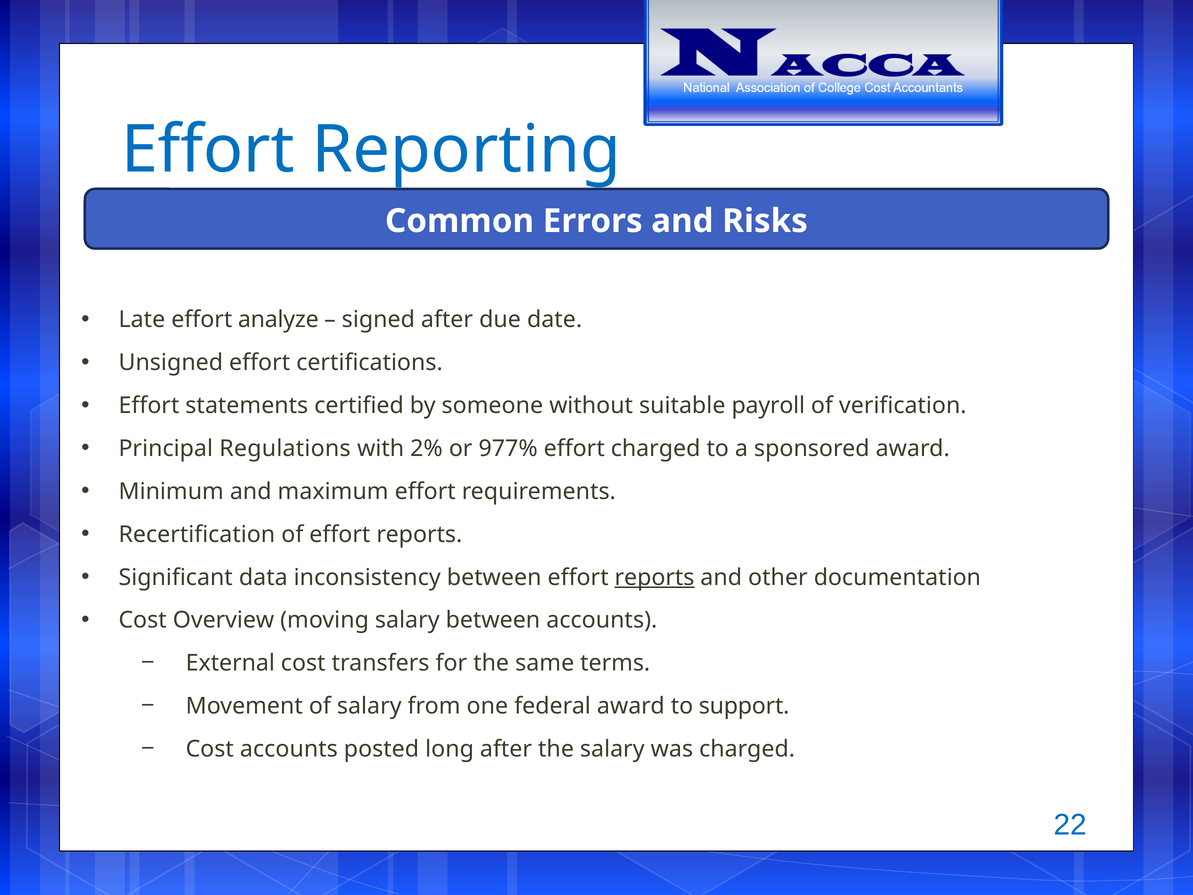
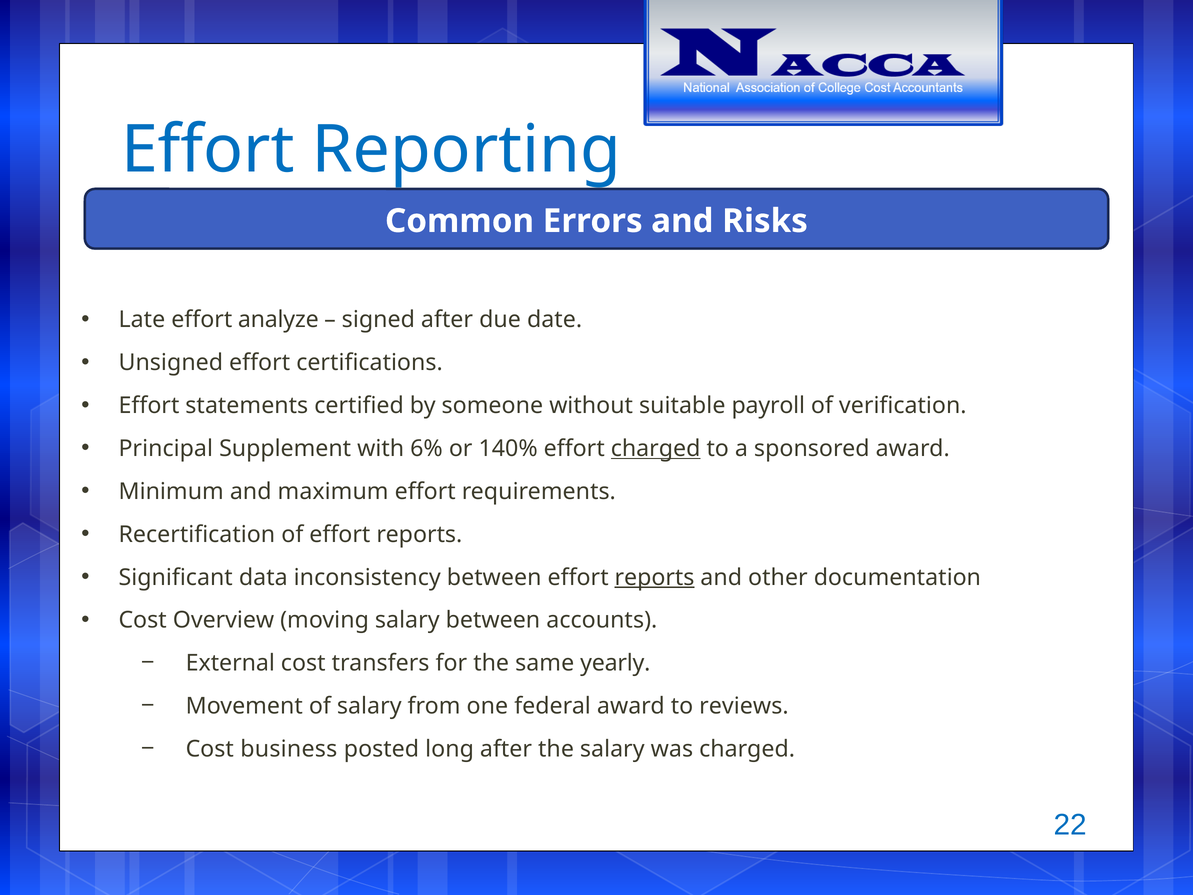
Regulations: Regulations -> Supplement (285, 448)
2%: 2% -> 6% (427, 448)
977%: 977% -> 140% (508, 448)
charged underline: none -> present (656, 448)
terms: terms -> yearly (615, 663)
support: support -> reviews (744, 706)
Cost accounts: accounts -> business (289, 749)
